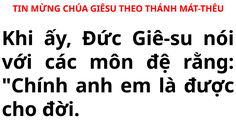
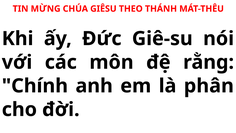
được: được -> phân (209, 86)
